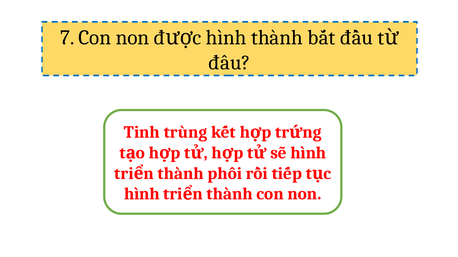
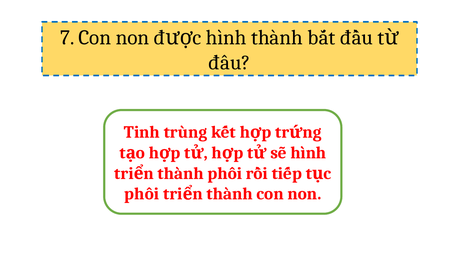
hình: hình -> phôi (142, 194)
